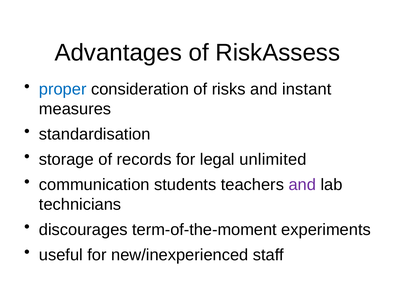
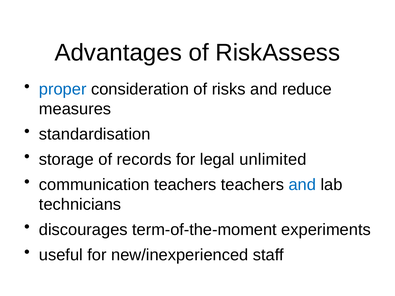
instant: instant -> reduce (307, 89)
communication students: students -> teachers (185, 185)
and colour: purple -> blue (302, 185)
